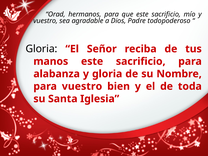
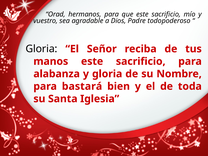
para vuestro: vuestro -> bastará (82, 86)
